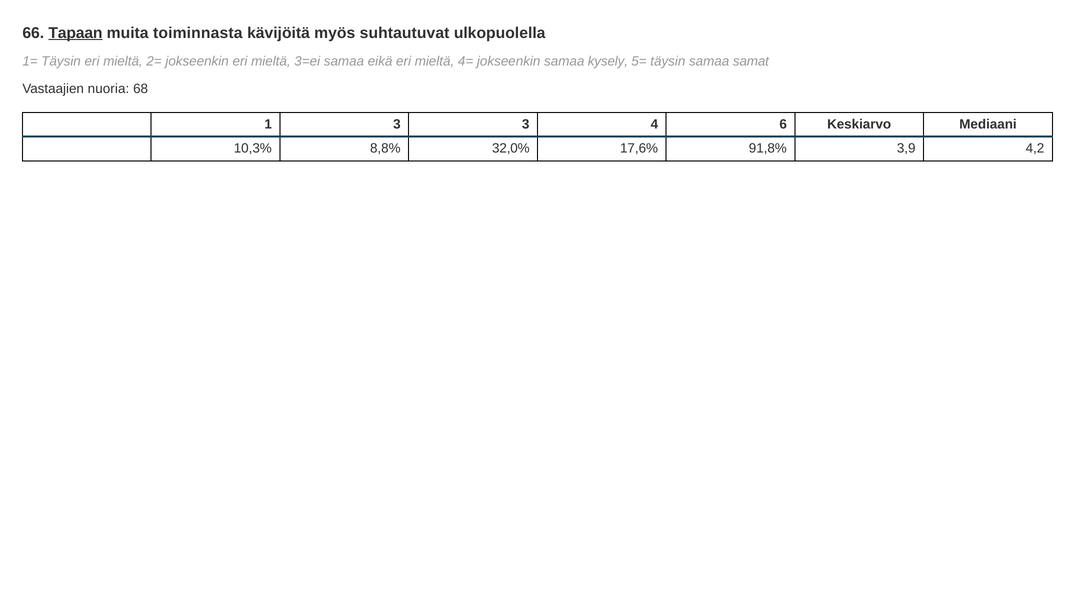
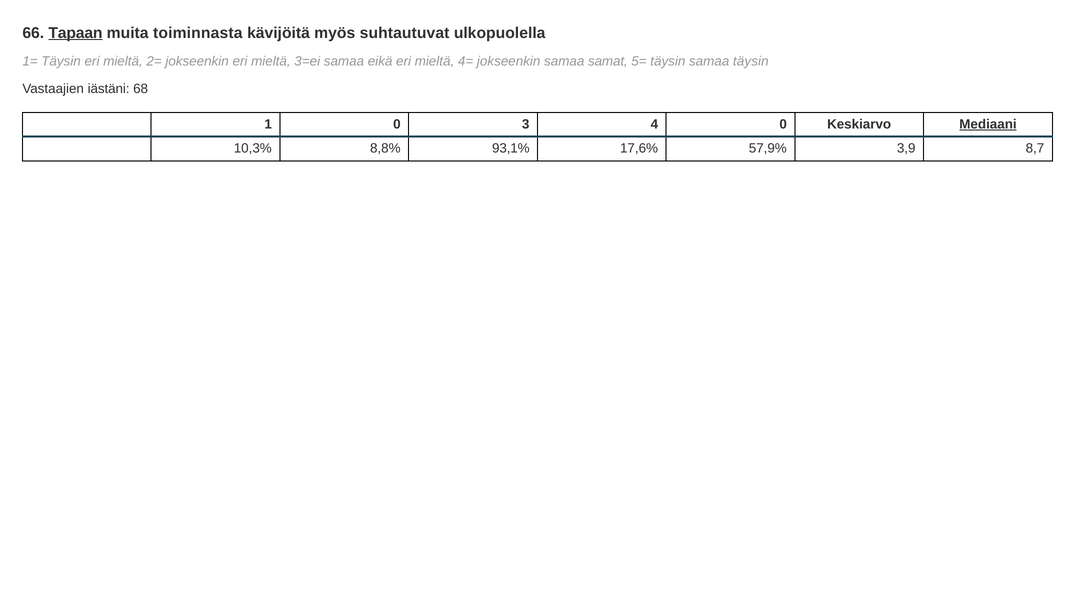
kysely: kysely -> samat (608, 61)
samaa samat: samat -> täysin (751, 61)
nuoria: nuoria -> iästäni (109, 89)
1 3: 3 -> 0 (397, 124)
4 6: 6 -> 0 (783, 124)
Mediaani underline: none -> present (988, 124)
32,0%: 32,0% -> 93,1% (511, 149)
91,8%: 91,8% -> 57,9% (768, 149)
4,2: 4,2 -> 8,7 (1035, 149)
